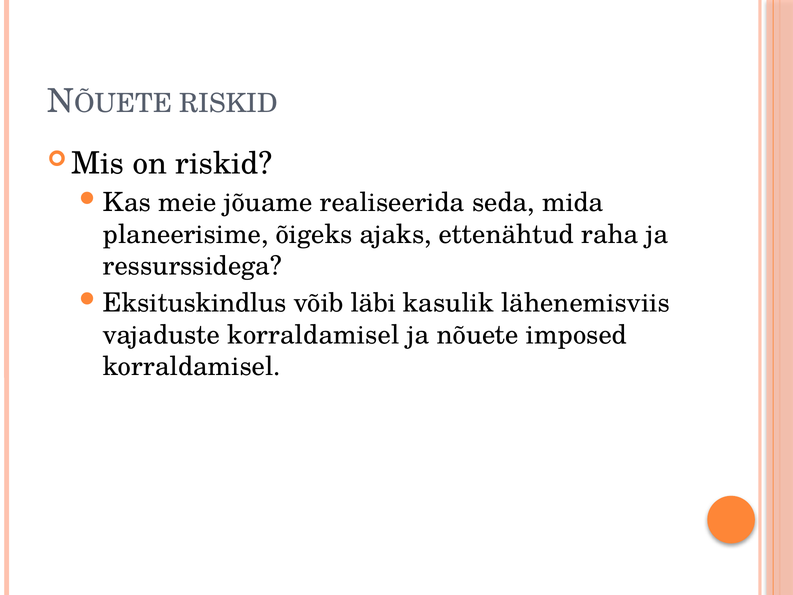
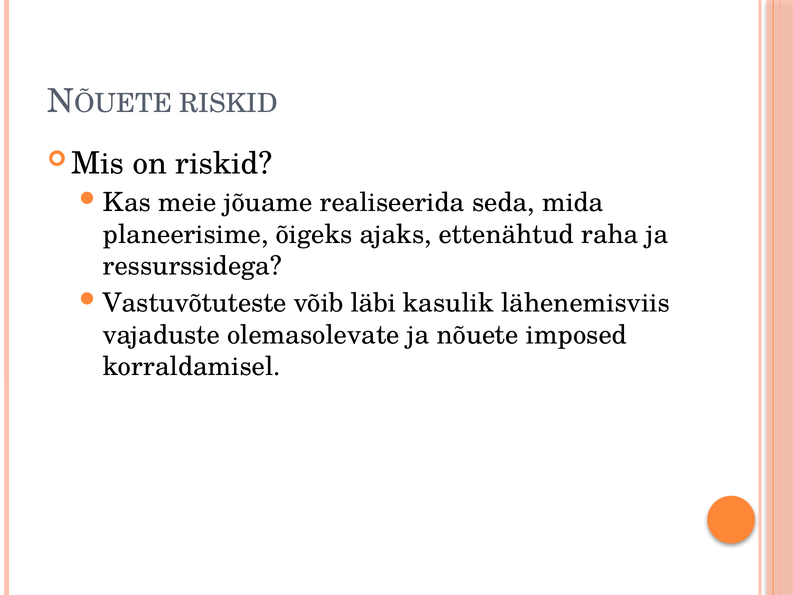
Eksituskindlus: Eksituskindlus -> Vastuvõtuteste (195, 303)
vajaduste korraldamisel: korraldamisel -> olemasolevate (313, 335)
